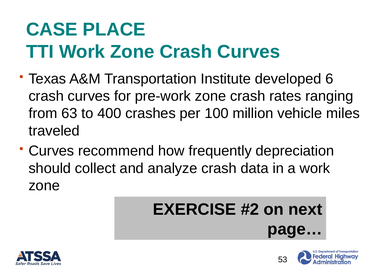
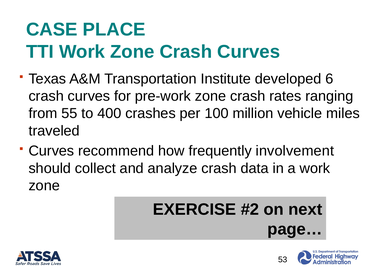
63: 63 -> 55 (69, 114)
depreciation: depreciation -> involvement (295, 151)
